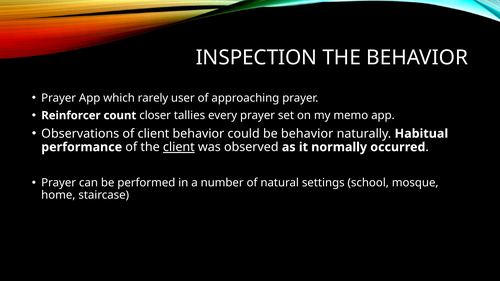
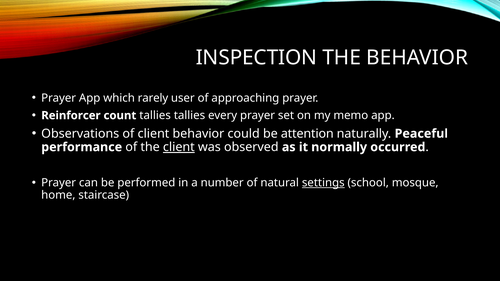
count closer: closer -> tallies (155, 116)
be behavior: behavior -> attention (307, 134)
Habitual: Habitual -> Peaceful (421, 134)
settings underline: none -> present (323, 183)
